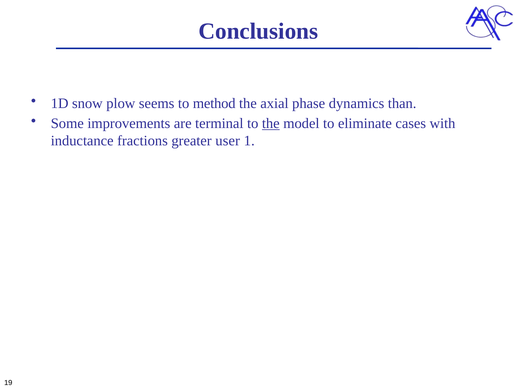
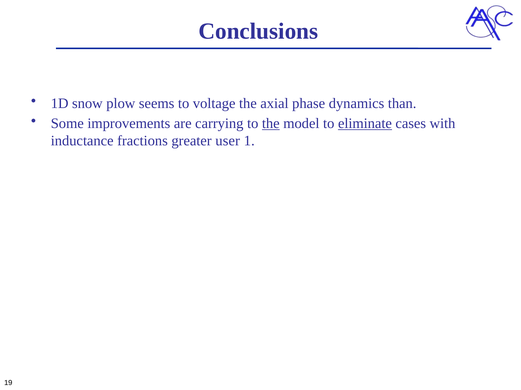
method: method -> voltage (214, 103)
terminal: terminal -> carrying (219, 124)
eliminate underline: none -> present (365, 124)
